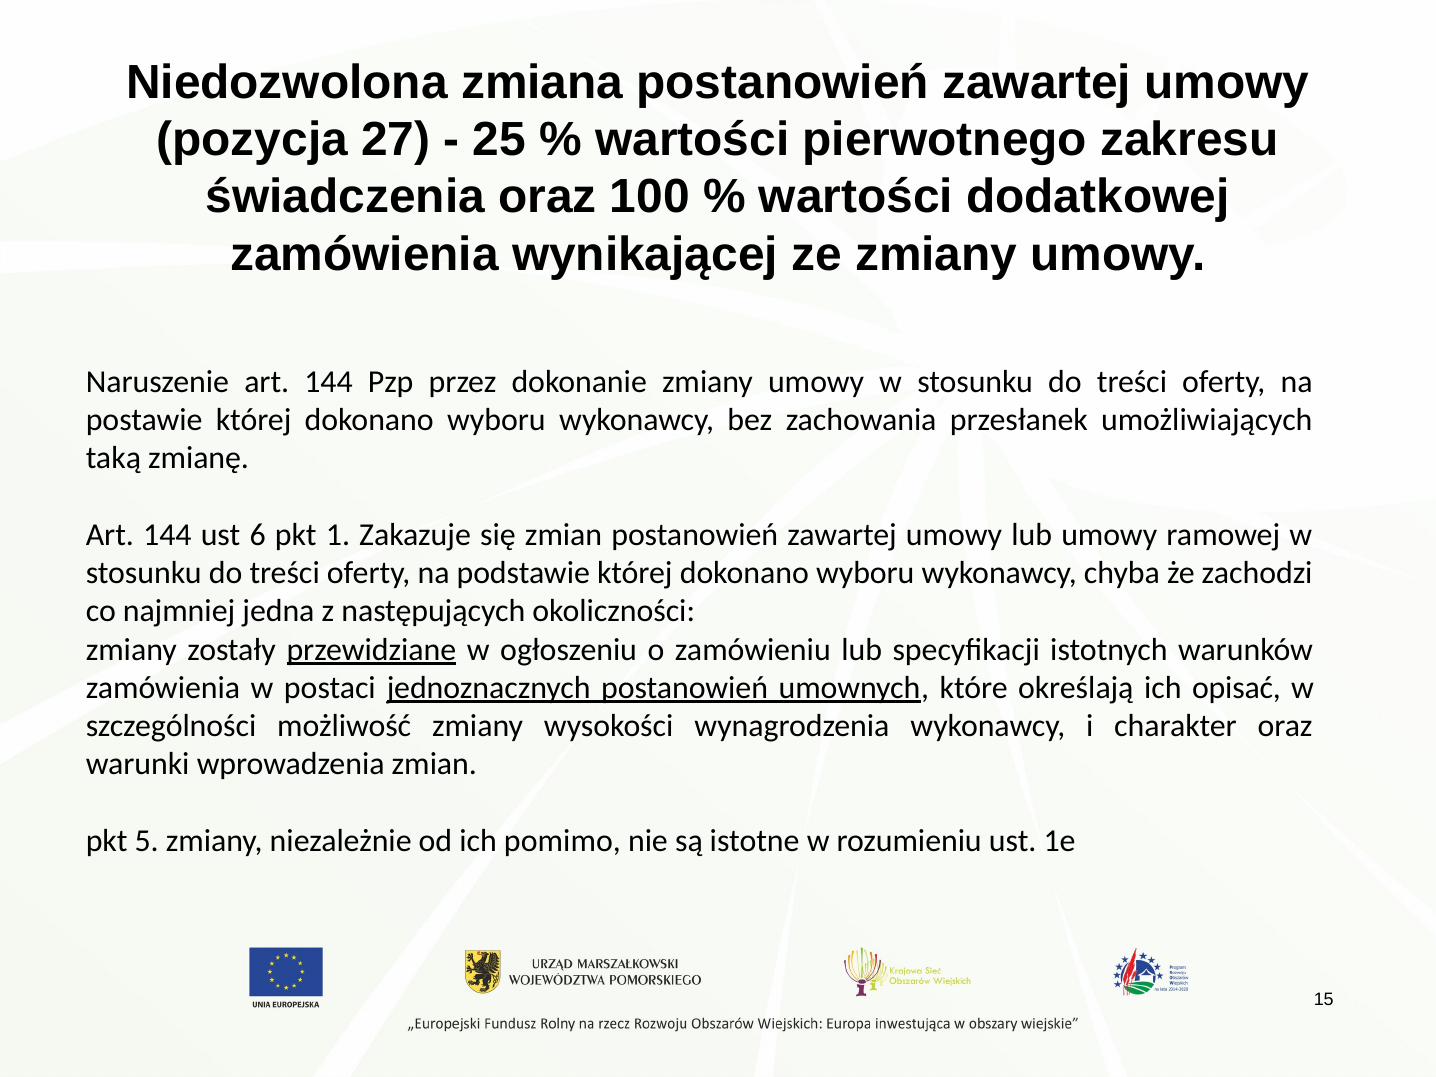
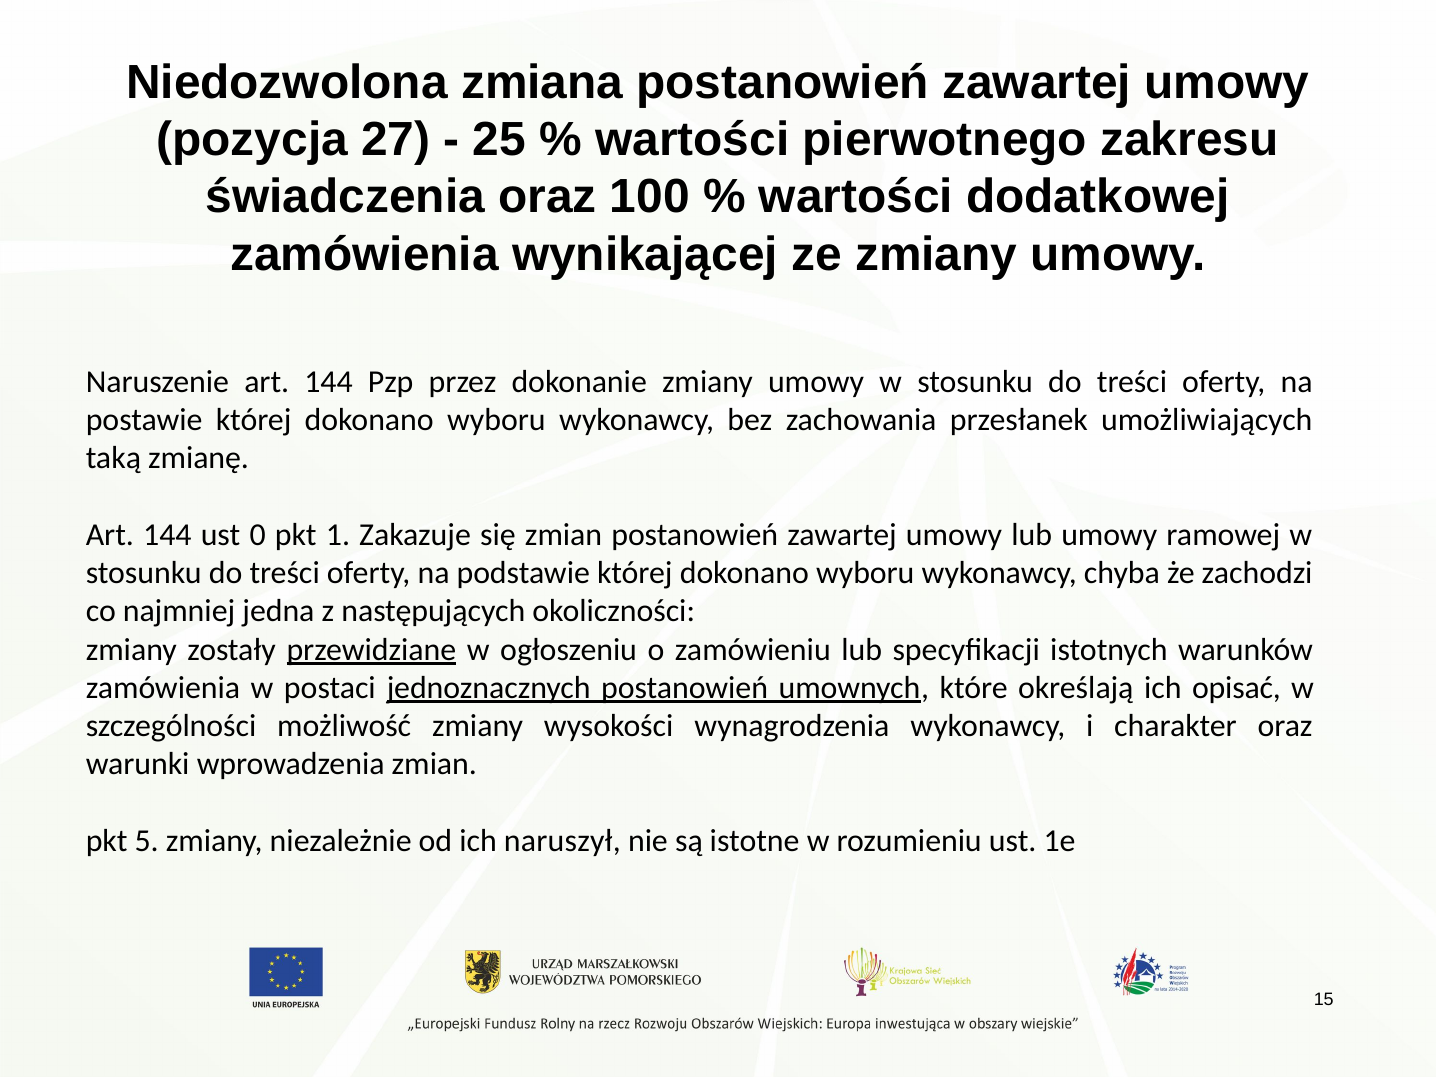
6: 6 -> 0 (258, 535)
pomimo: pomimo -> naruszył (562, 841)
